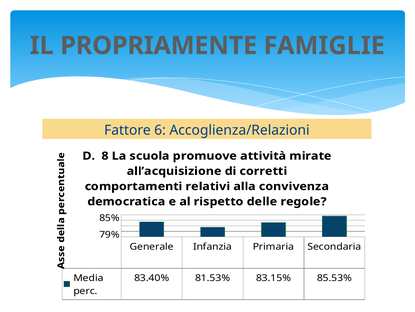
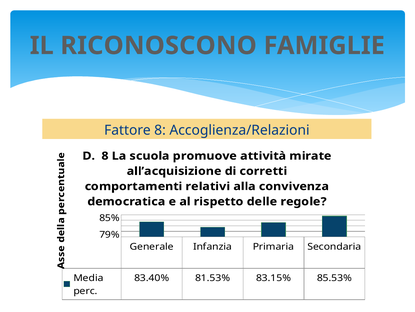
PROPRIAMENTE: PROPRIAMENTE -> RICONOSCONO (159, 46)
Fattore 6: 6 -> 8 (160, 130)
